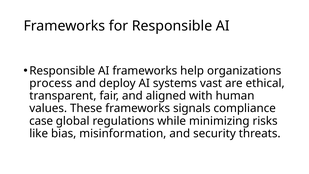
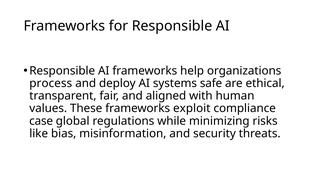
vast: vast -> safe (211, 83)
signals: signals -> exploit (192, 108)
